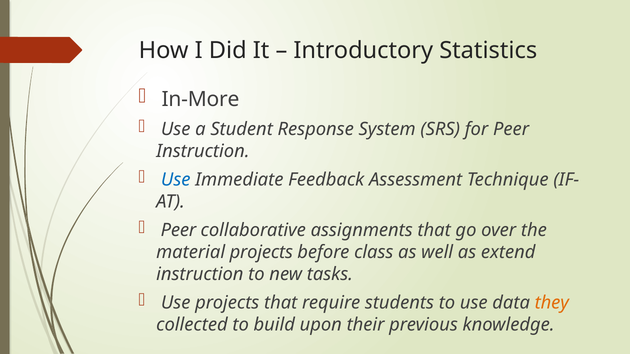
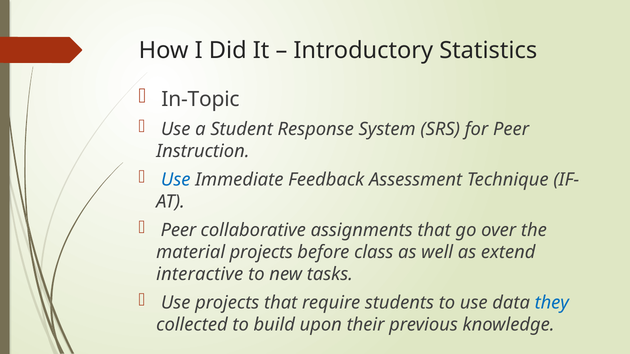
In-More: In-More -> In-Topic (200, 99)
instruction: instruction -> interactive (200, 274)
they colour: orange -> blue (552, 303)
